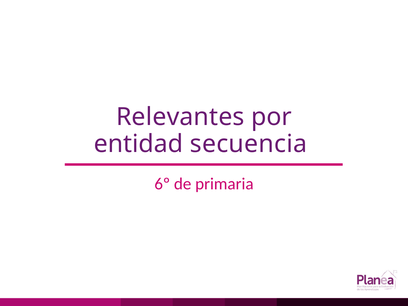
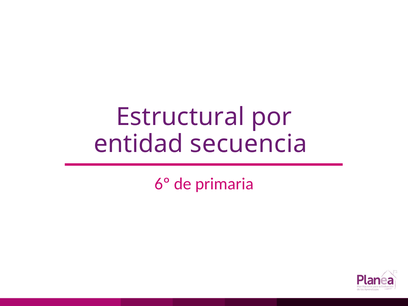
Relevantes: Relevantes -> Estructural (180, 117)
